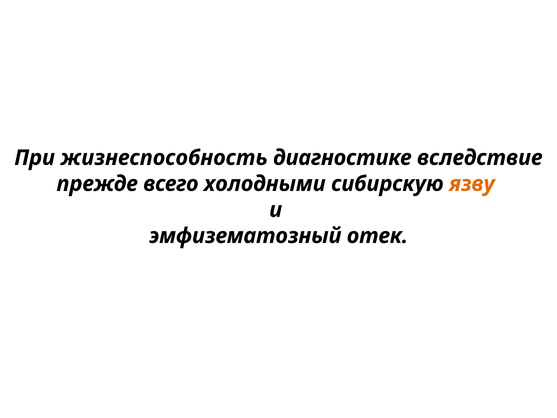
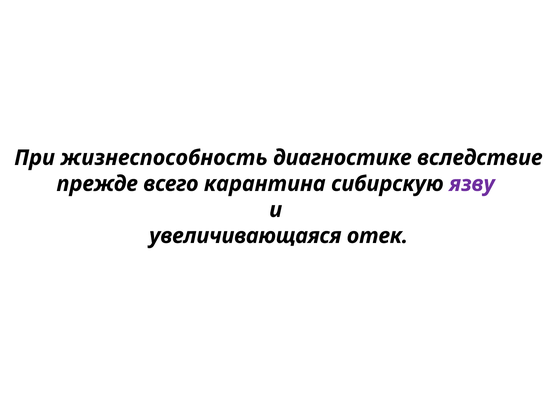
холодными: холодными -> карантина (265, 184)
язву colour: orange -> purple (472, 184)
эмфизематозный: эмфизематозный -> увеличивающаяся (245, 236)
